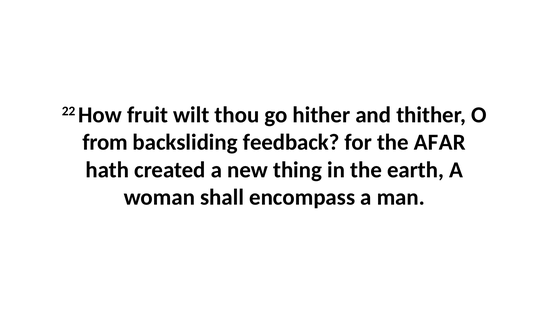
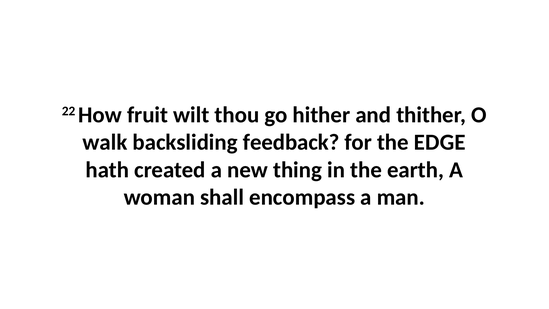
from: from -> walk (105, 142)
AFAR: AFAR -> EDGE (440, 142)
